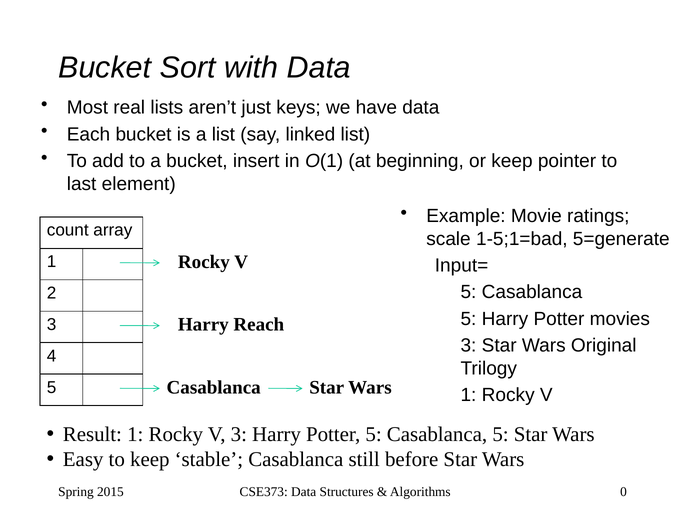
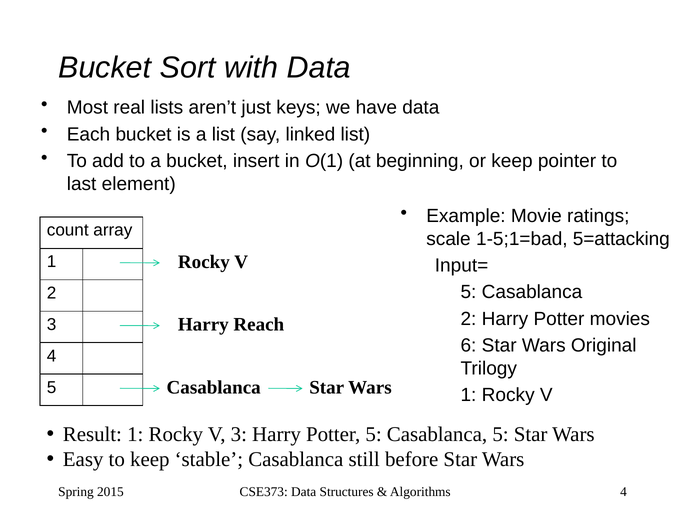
5=generate: 5=generate -> 5=attacking (621, 239)
5: 5 -> 2 (468, 319)
3: 3 -> 6 (468, 345)
2015 0: 0 -> 4 (623, 492)
